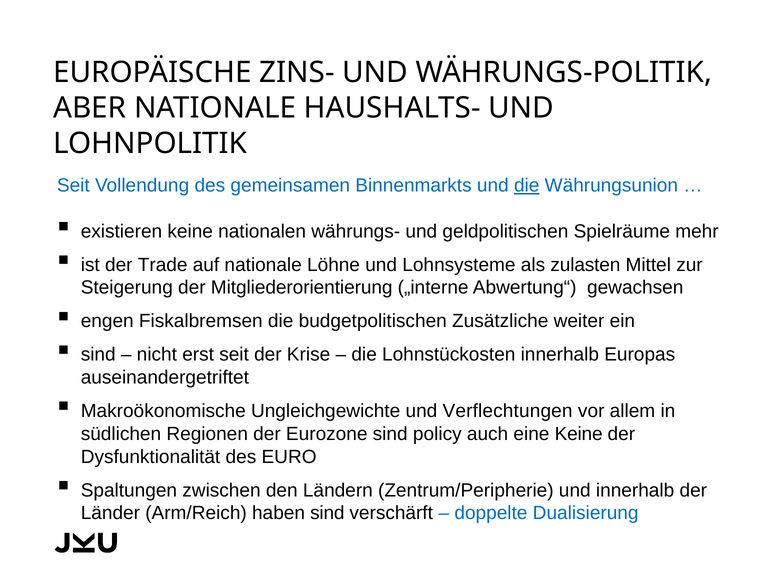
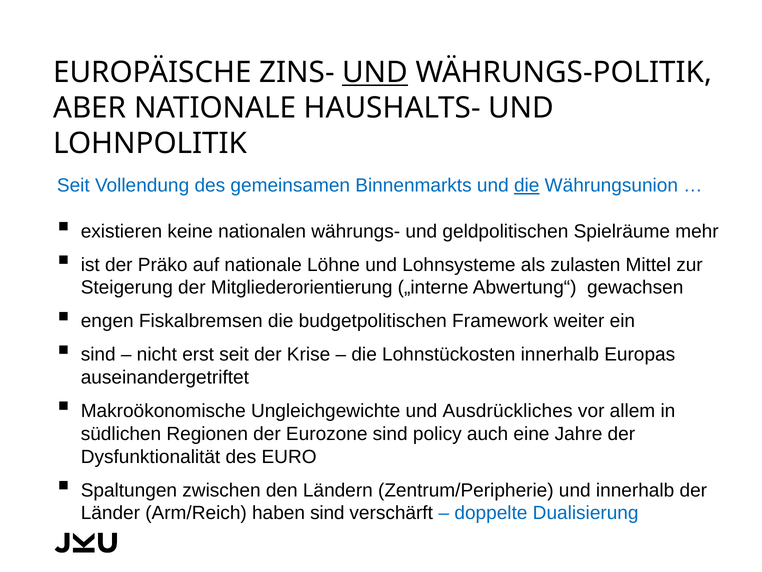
UND underline: none -> present (375, 72)
Trade: Trade -> Präko (163, 265)
Zusätzliche: Zusätzliche -> Framework (500, 321)
Verflechtungen: Verflechtungen -> Ausdrückliches (508, 411)
eine Keine: Keine -> Jahre (579, 434)
